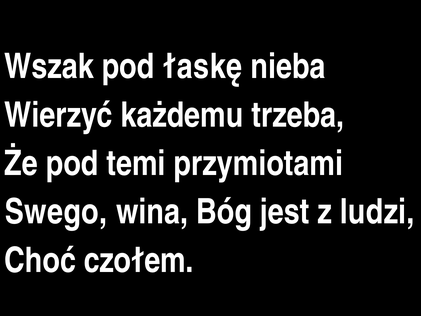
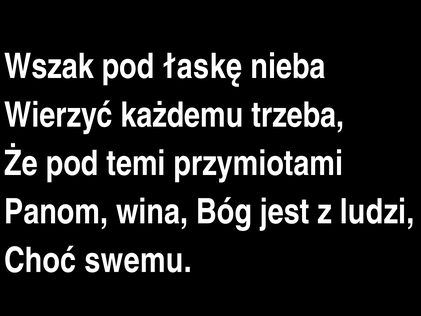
Swego: Swego -> Panom (56, 212)
czołem: czołem -> swemu (138, 260)
